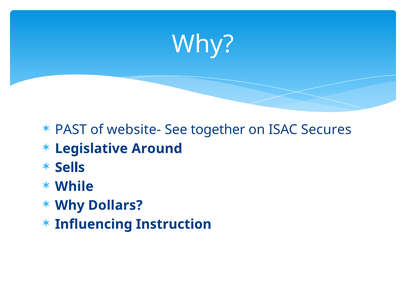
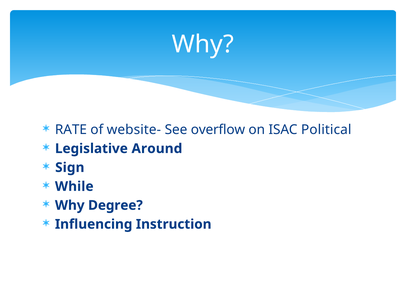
PAST: PAST -> RATE (71, 130)
together: together -> overflow (218, 130)
Secures: Secures -> Political (326, 130)
Sells: Sells -> Sign (70, 168)
Dollars: Dollars -> Degree (115, 206)
